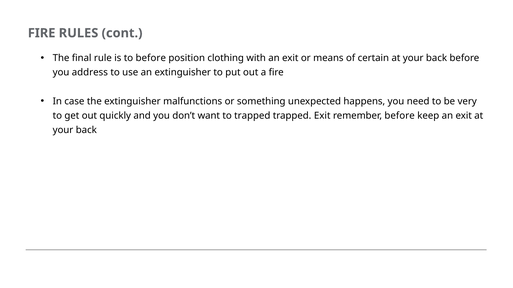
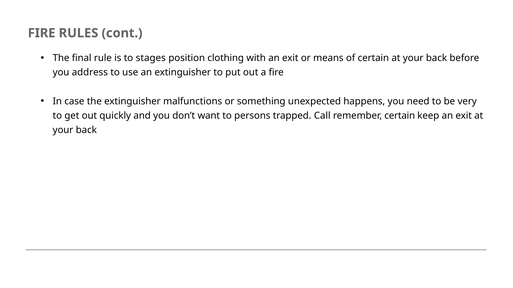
to before: before -> stages (151, 58)
to trapped: trapped -> persons (252, 116)
trapped Exit: Exit -> Call (322, 116)
remember before: before -> certain (400, 116)
